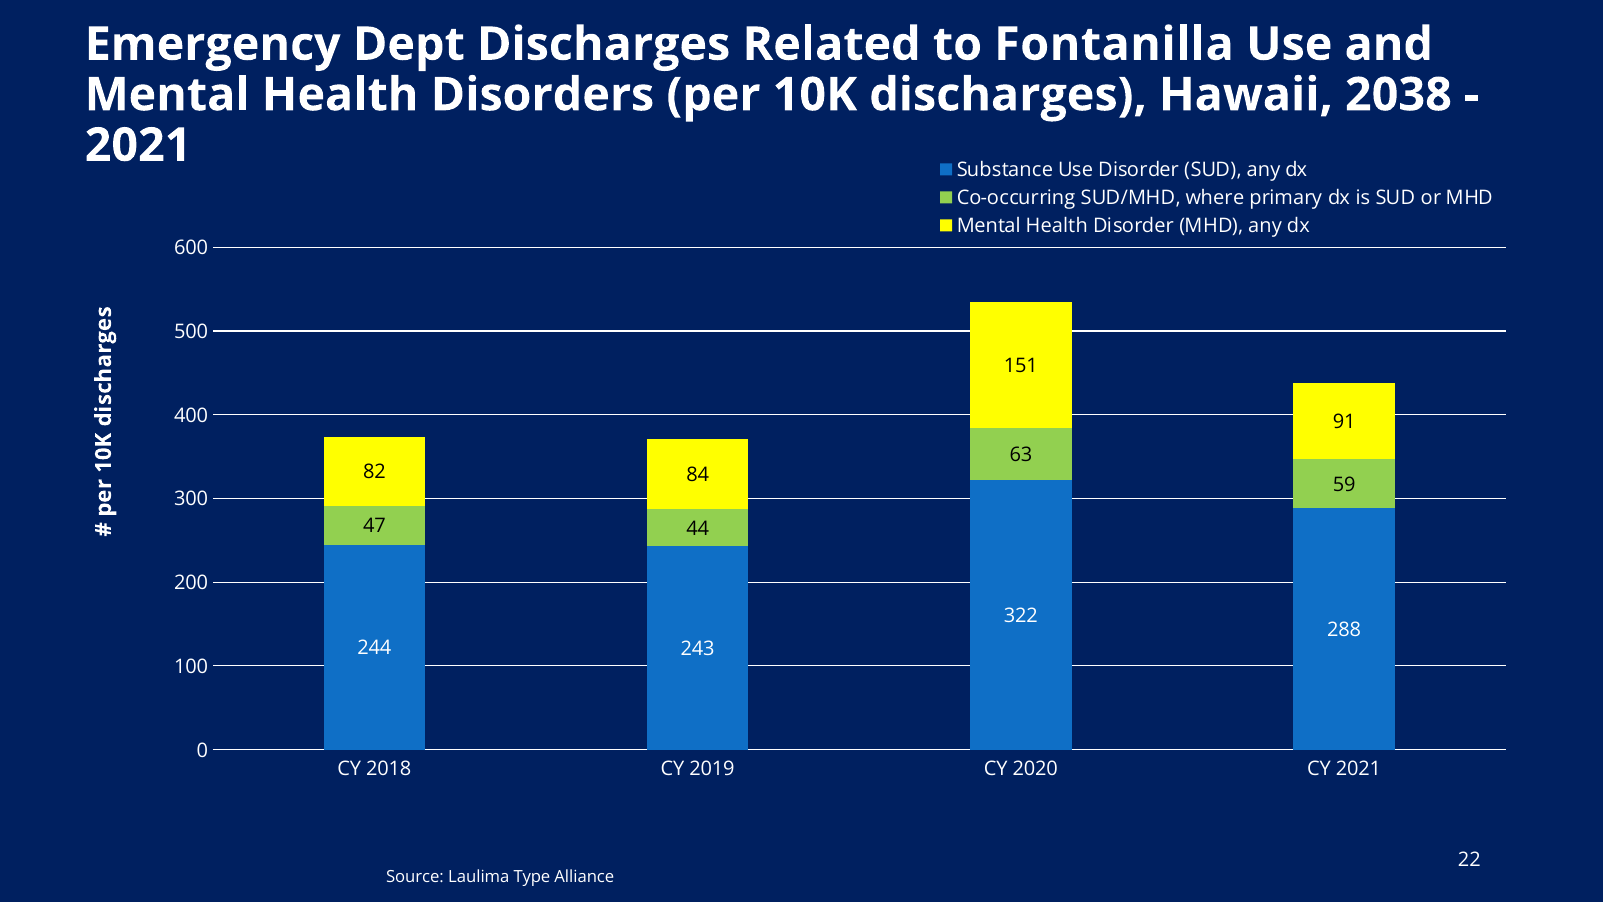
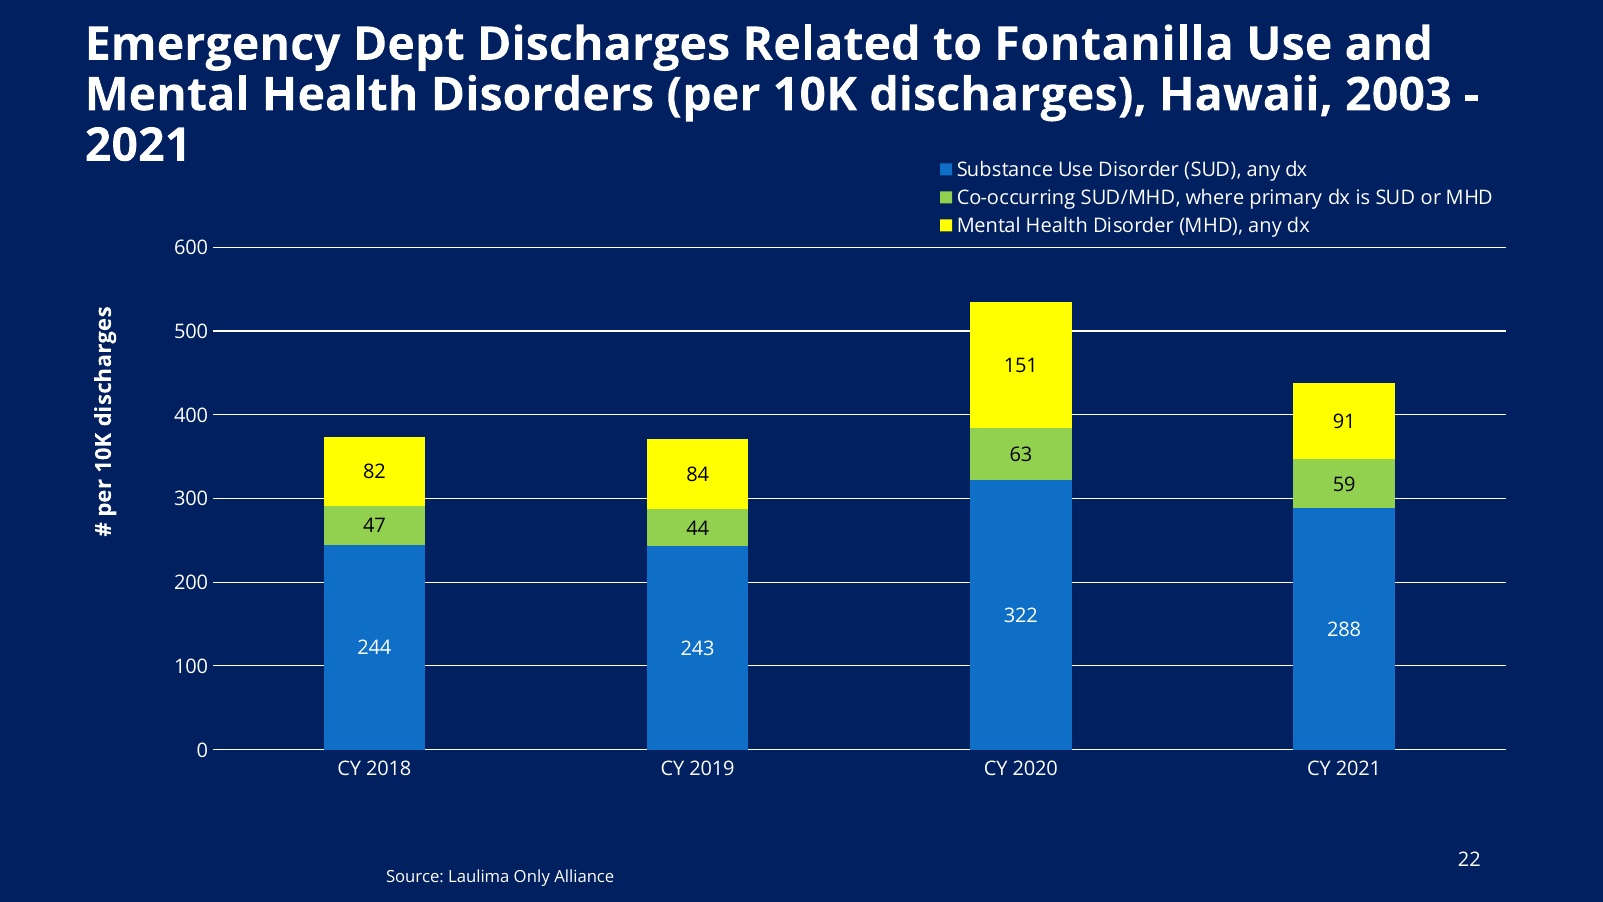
2038: 2038 -> 2003 (1398, 95)
Type: Type -> Only (532, 877)
